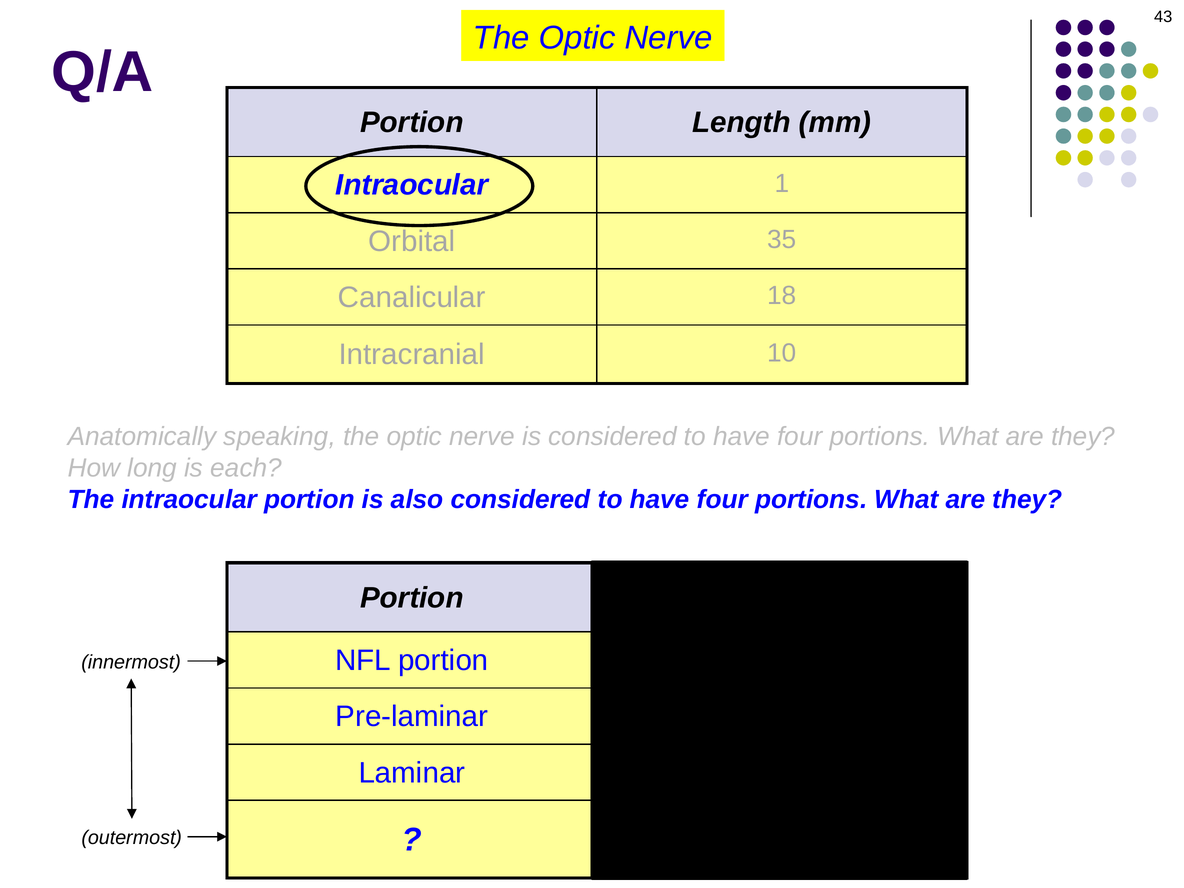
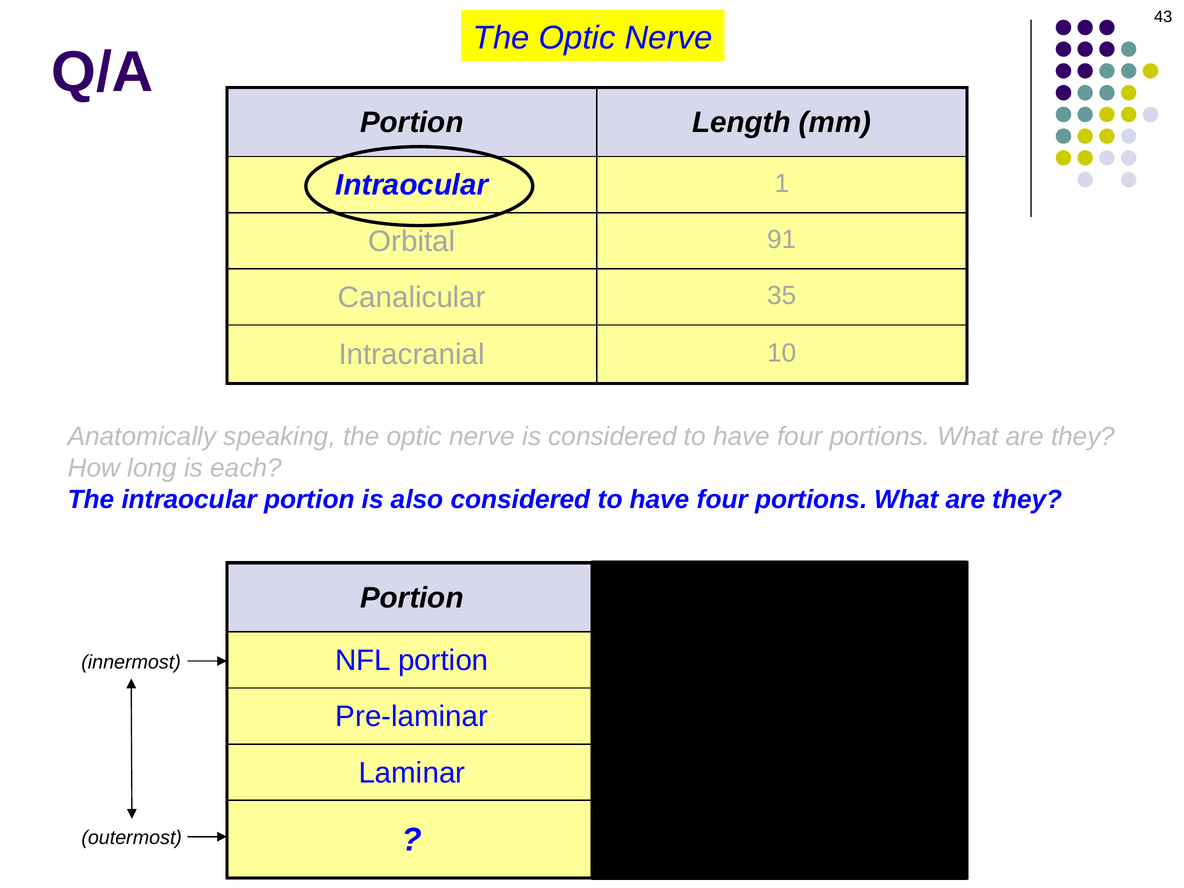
35: 35 -> 91 (782, 239)
18: 18 -> 35 (782, 296)
